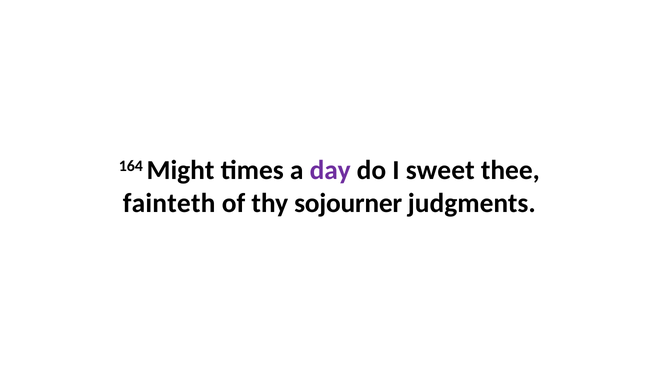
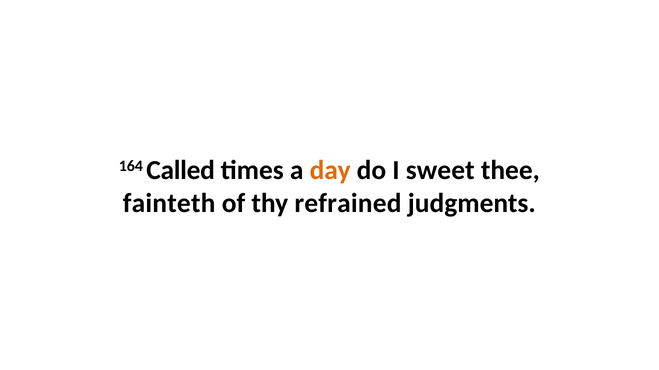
Might: Might -> Called (181, 171)
day colour: purple -> orange (330, 171)
sojourner: sojourner -> refrained (348, 204)
